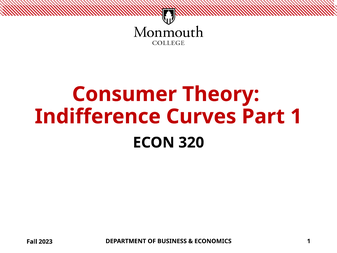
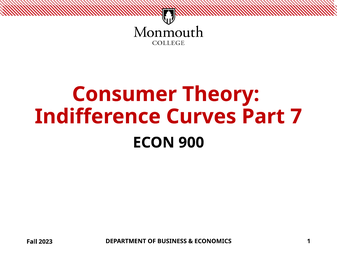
Part 1: 1 -> 7 (296, 116)
320: 320 -> 900 (191, 142)
